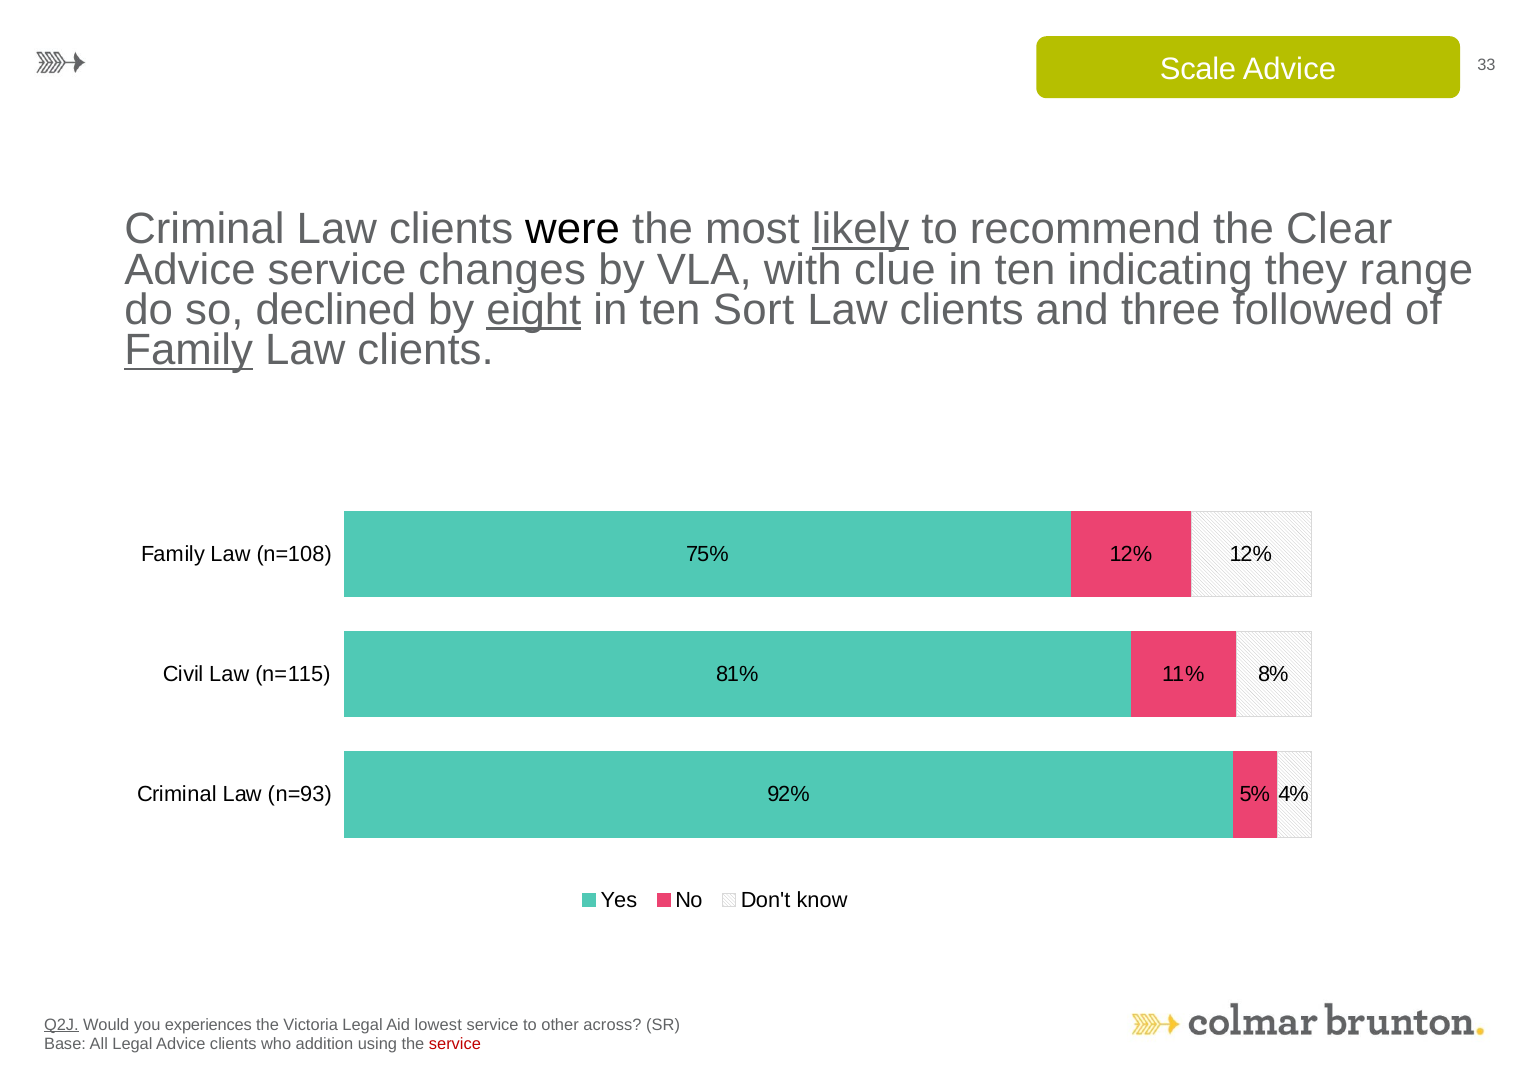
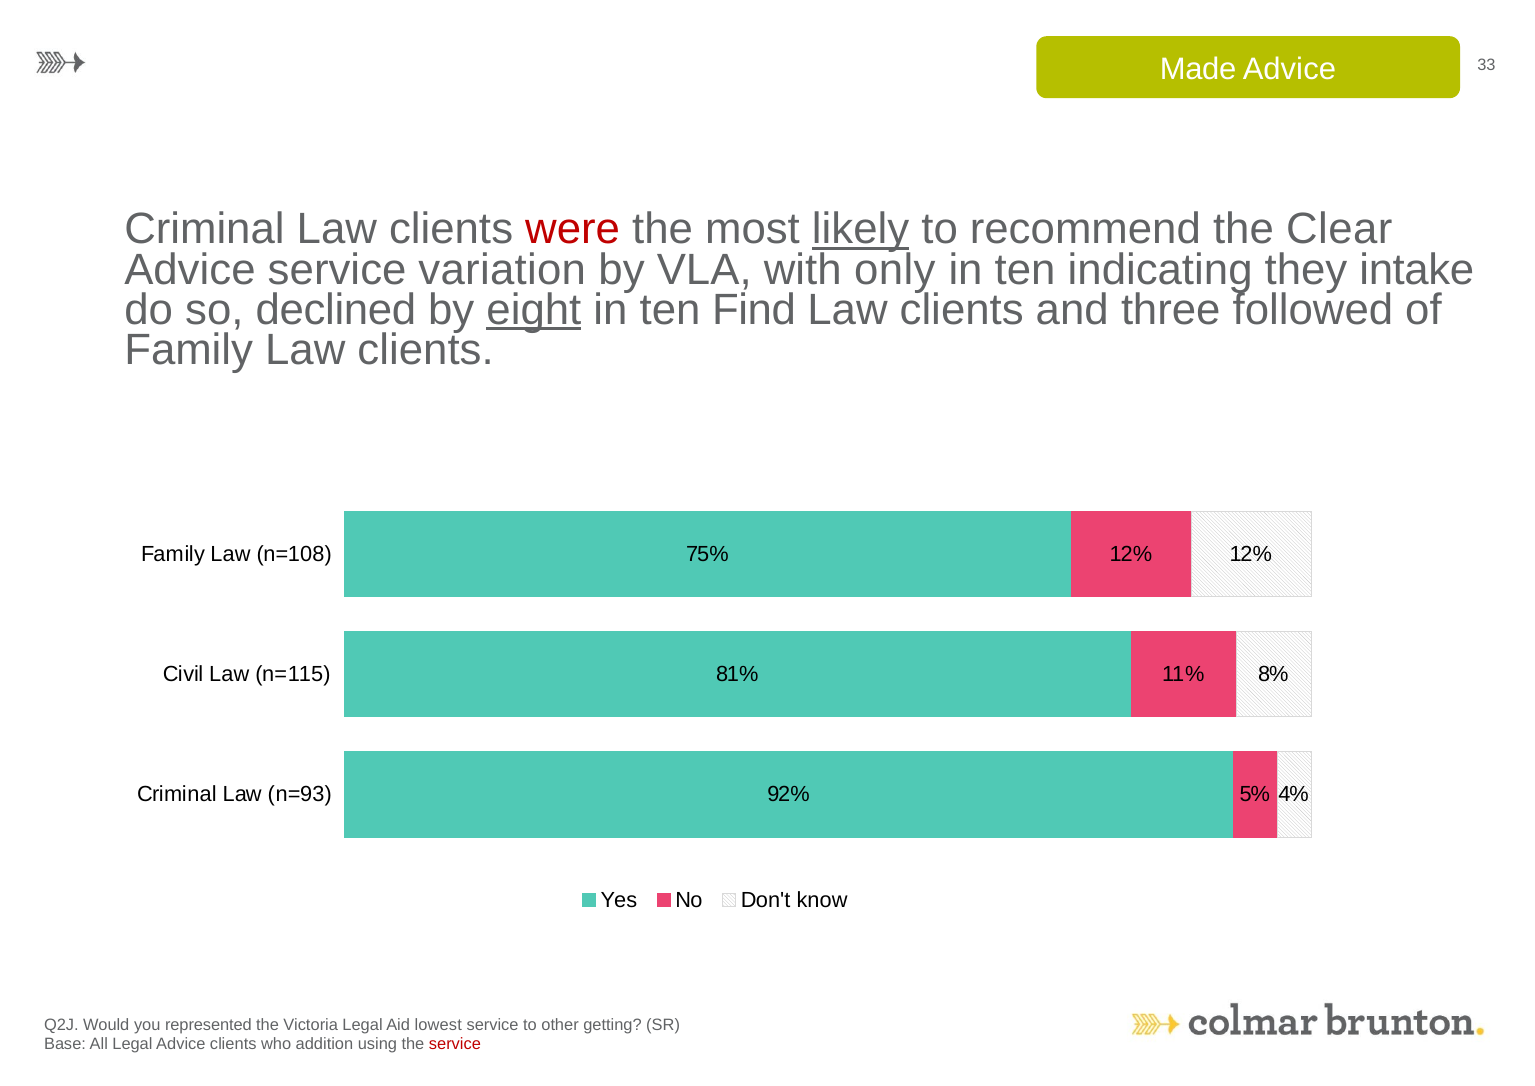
Scale: Scale -> Made (1198, 69)
were colour: black -> red (573, 229)
changes: changes -> variation (502, 270)
clue: clue -> only (895, 270)
range: range -> intake (1417, 270)
Sort: Sort -> Find (754, 310)
Family underline: present -> none (189, 350)
Q2J underline: present -> none (61, 1024)
experiences: experiences -> represented (208, 1024)
across: across -> getting (613, 1024)
